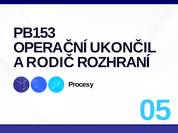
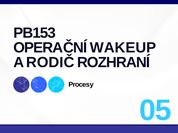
UKONČIL: UKONČIL -> WAKEUP (123, 48)
